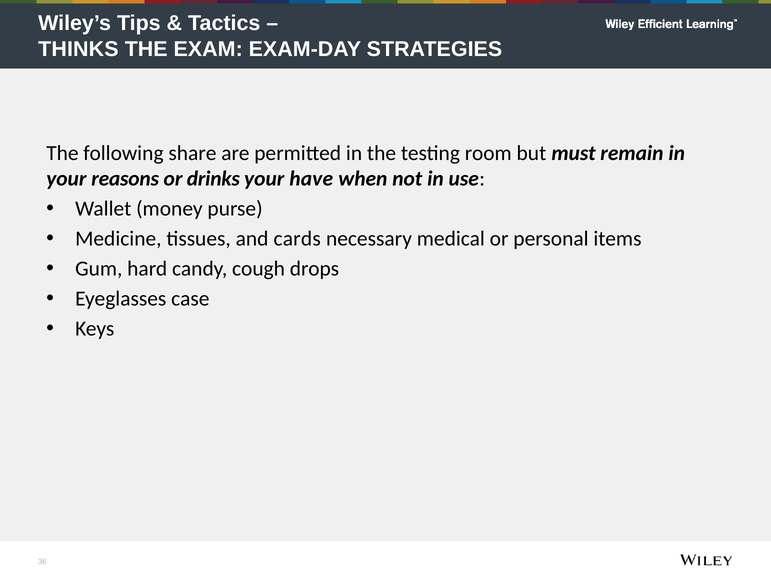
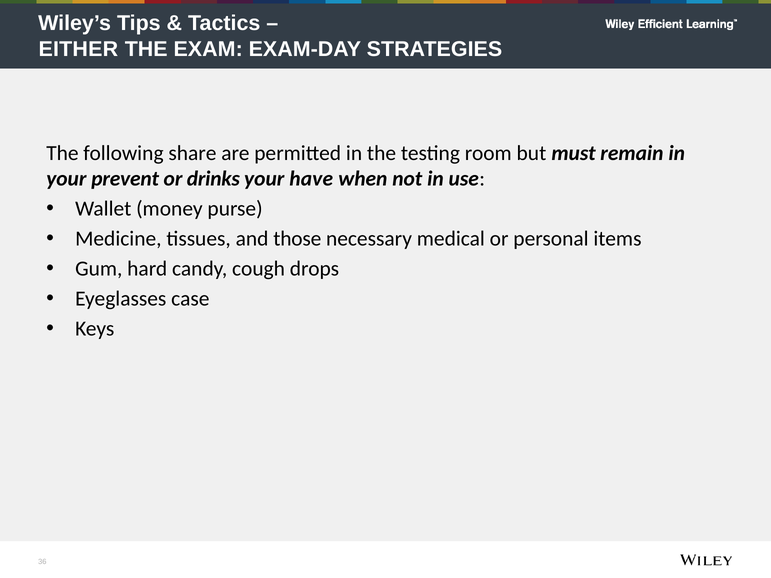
THINKS: THINKS -> EITHER (78, 49)
reasons: reasons -> prevent (125, 179)
cards: cards -> those (297, 239)
